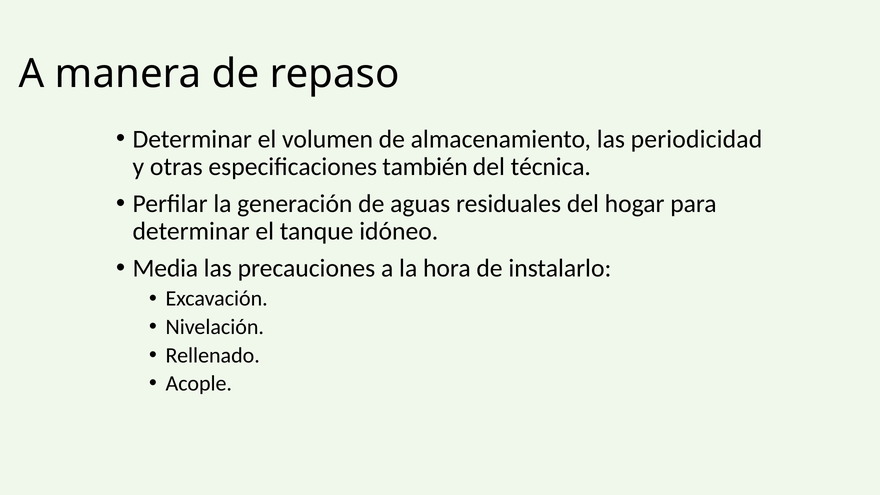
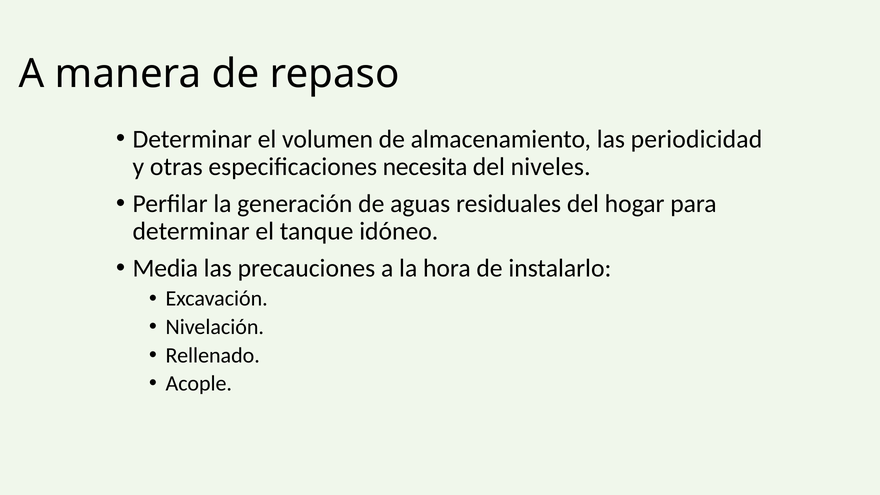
también: también -> necesita (425, 167)
técnica: técnica -> niveles (551, 167)
